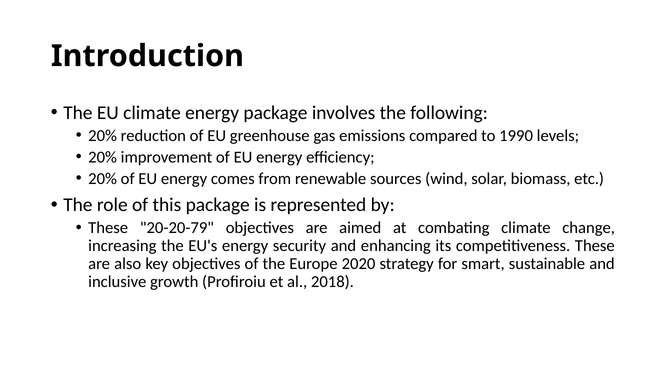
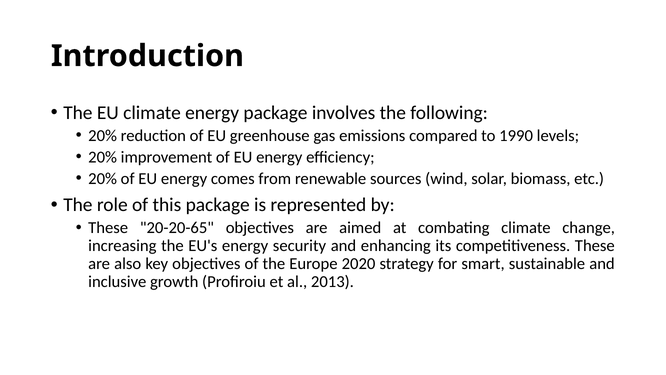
20-20-79: 20-20-79 -> 20-20-65 (177, 228)
2018: 2018 -> 2013 (332, 282)
